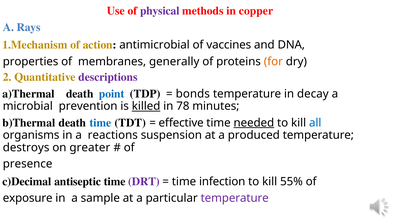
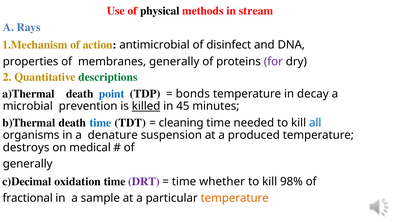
physical colour: purple -> black (160, 11)
copper: copper -> stream (256, 11)
vaccines: vaccines -> disinfect (229, 45)
for colour: orange -> purple (273, 61)
descriptions colour: purple -> green (108, 77)
78: 78 -> 45 (183, 106)
eﬀective: eﬀective -> cleaning (181, 123)
needed underline: present -> none (254, 123)
reactions: reactions -> denature (113, 135)
greater: greater -> medical (90, 147)
presence: presence -> generally (28, 164)
antiseptic: antiseptic -> oxidation (78, 181)
infection: infection -> whether (222, 181)
55%: 55% -> 98% (291, 181)
exposure: exposure -> fractional (28, 198)
temperature colour: purple -> orange (235, 198)
